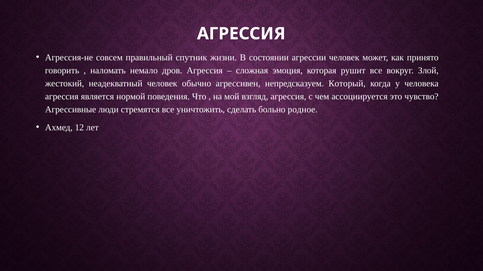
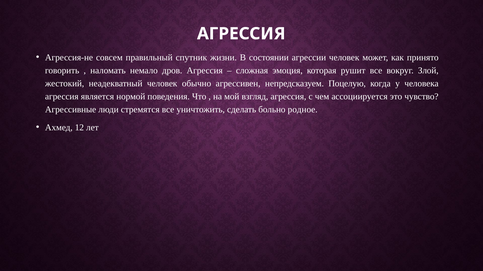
Который: Который -> Поцелую (347, 84)
